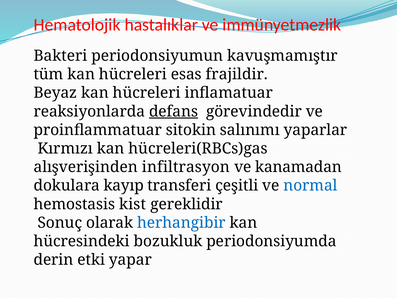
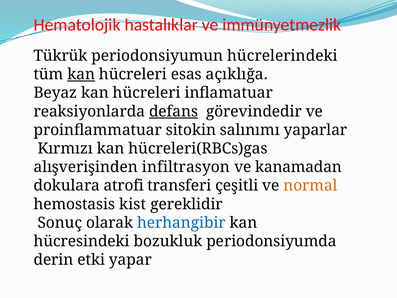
Bakteri: Bakteri -> Tükrük (61, 56)
kavuşmamıştır: kavuşmamıştır -> hücrelerindeki (282, 56)
kan underline: none -> present (81, 74)
frajildir: frajildir -> açıklığa (237, 74)
kayıp: kayıp -> atrofi (124, 185)
normal colour: blue -> orange (310, 185)
